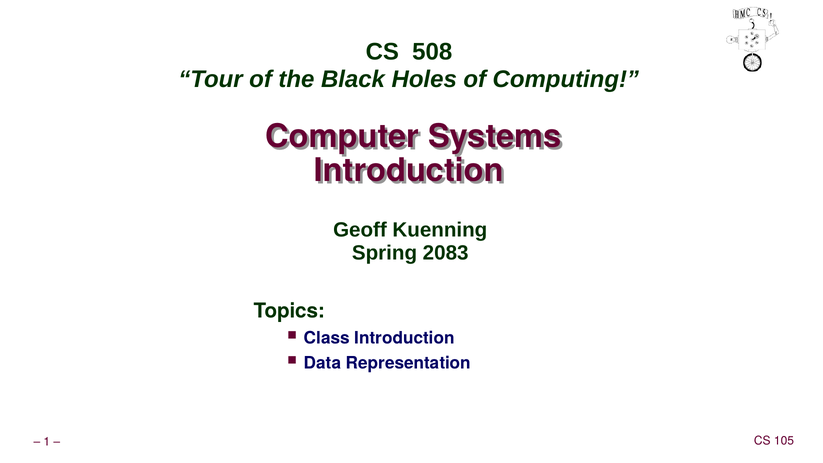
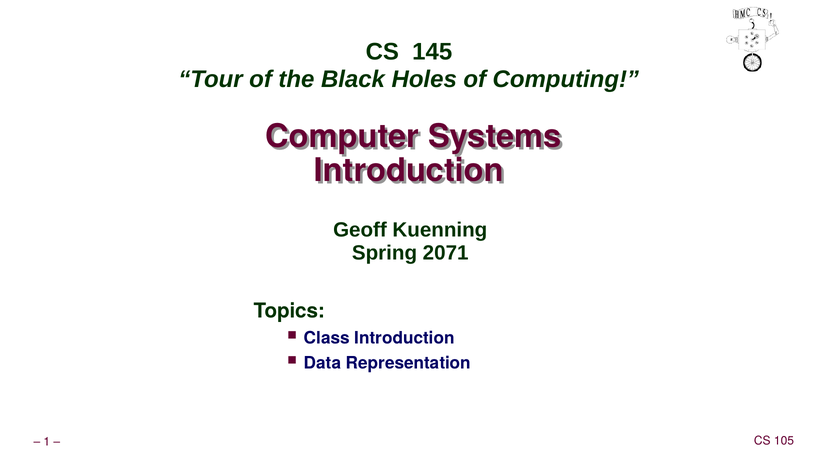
508: 508 -> 145 (432, 52)
2083: 2083 -> 2071 (446, 253)
